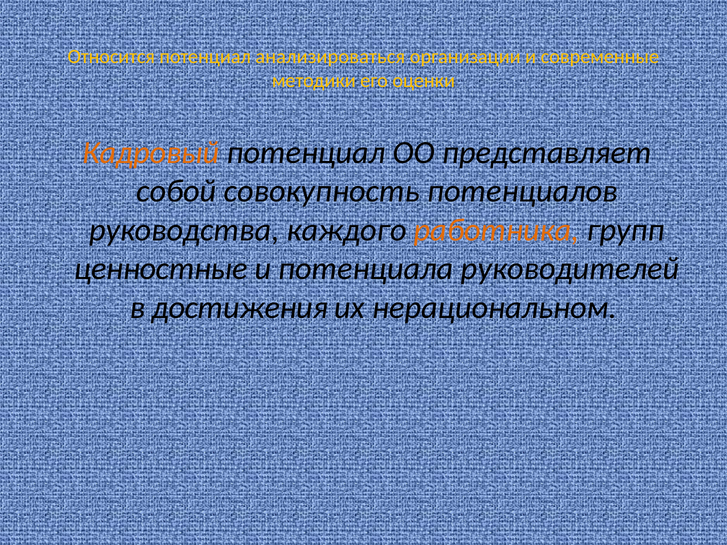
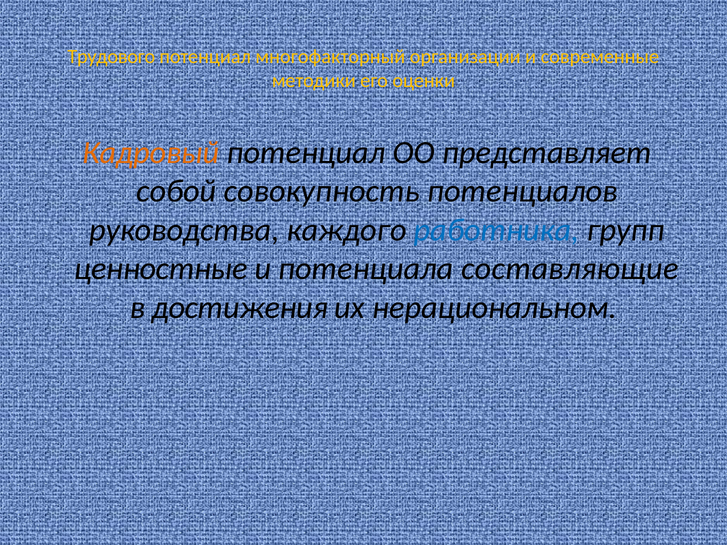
Относится: Относится -> Трудового (111, 57)
анализироваться: анализироваться -> многофакторный (330, 57)
работника colour: orange -> blue (497, 230)
руководителей: руководителей -> составляющие (570, 269)
